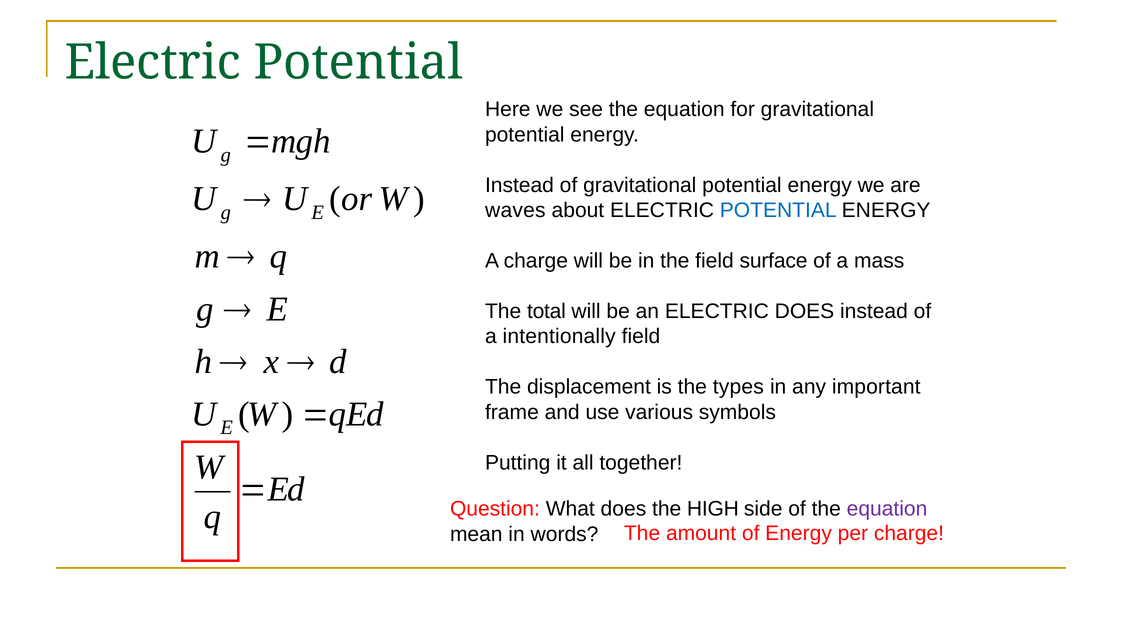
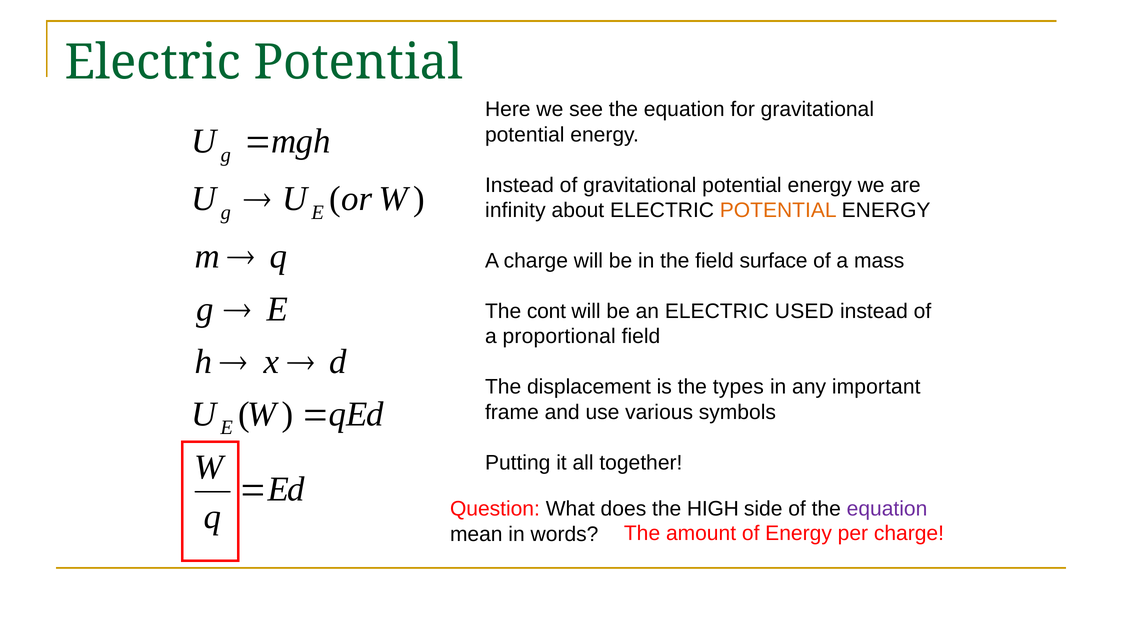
waves: waves -> infinity (515, 210)
POTENTIAL colour: blue -> orange (778, 210)
total: total -> cont (546, 311)
ELECTRIC DOES: DOES -> USED (804, 311)
intentionally: intentionally -> proportional (559, 337)
